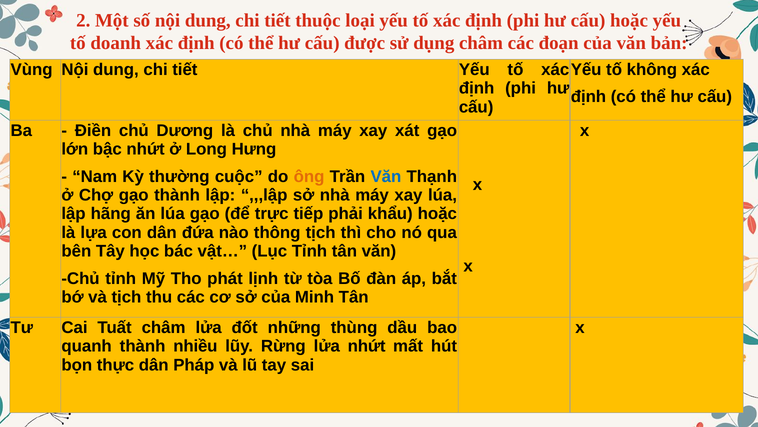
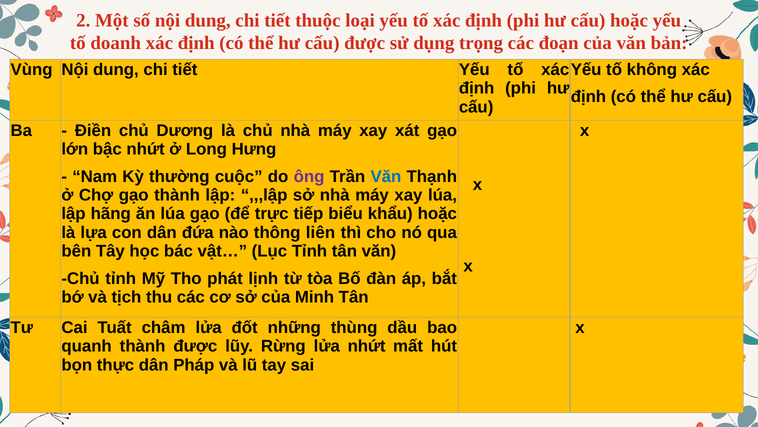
dụng châm: châm -> trọng (481, 43)
ông colour: orange -> purple (309, 176)
phải: phải -> biểu (346, 214)
thông tịch: tịch -> liên (321, 232)
thành nhiều: nhiều -> được (195, 346)
